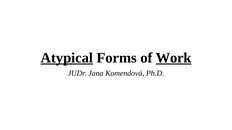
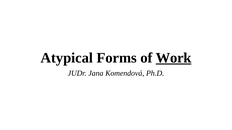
Atypical underline: present -> none (67, 58)
